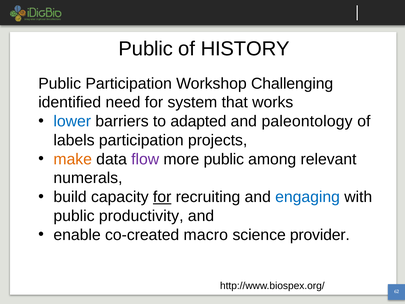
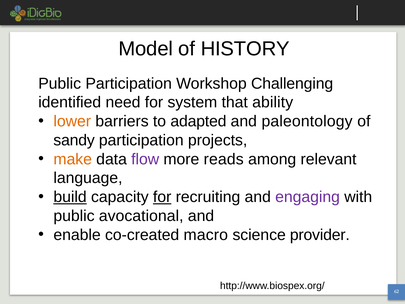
Public: Public -> Model (146, 49)
works: works -> ability (273, 102)
lower colour: blue -> orange (72, 121)
labels: labels -> sandy (74, 140)
more public: public -> reads (224, 159)
numerals: numerals -> language (88, 178)
build underline: none -> present (70, 197)
engaging colour: blue -> purple (308, 197)
productivity: productivity -> avocational (141, 216)
